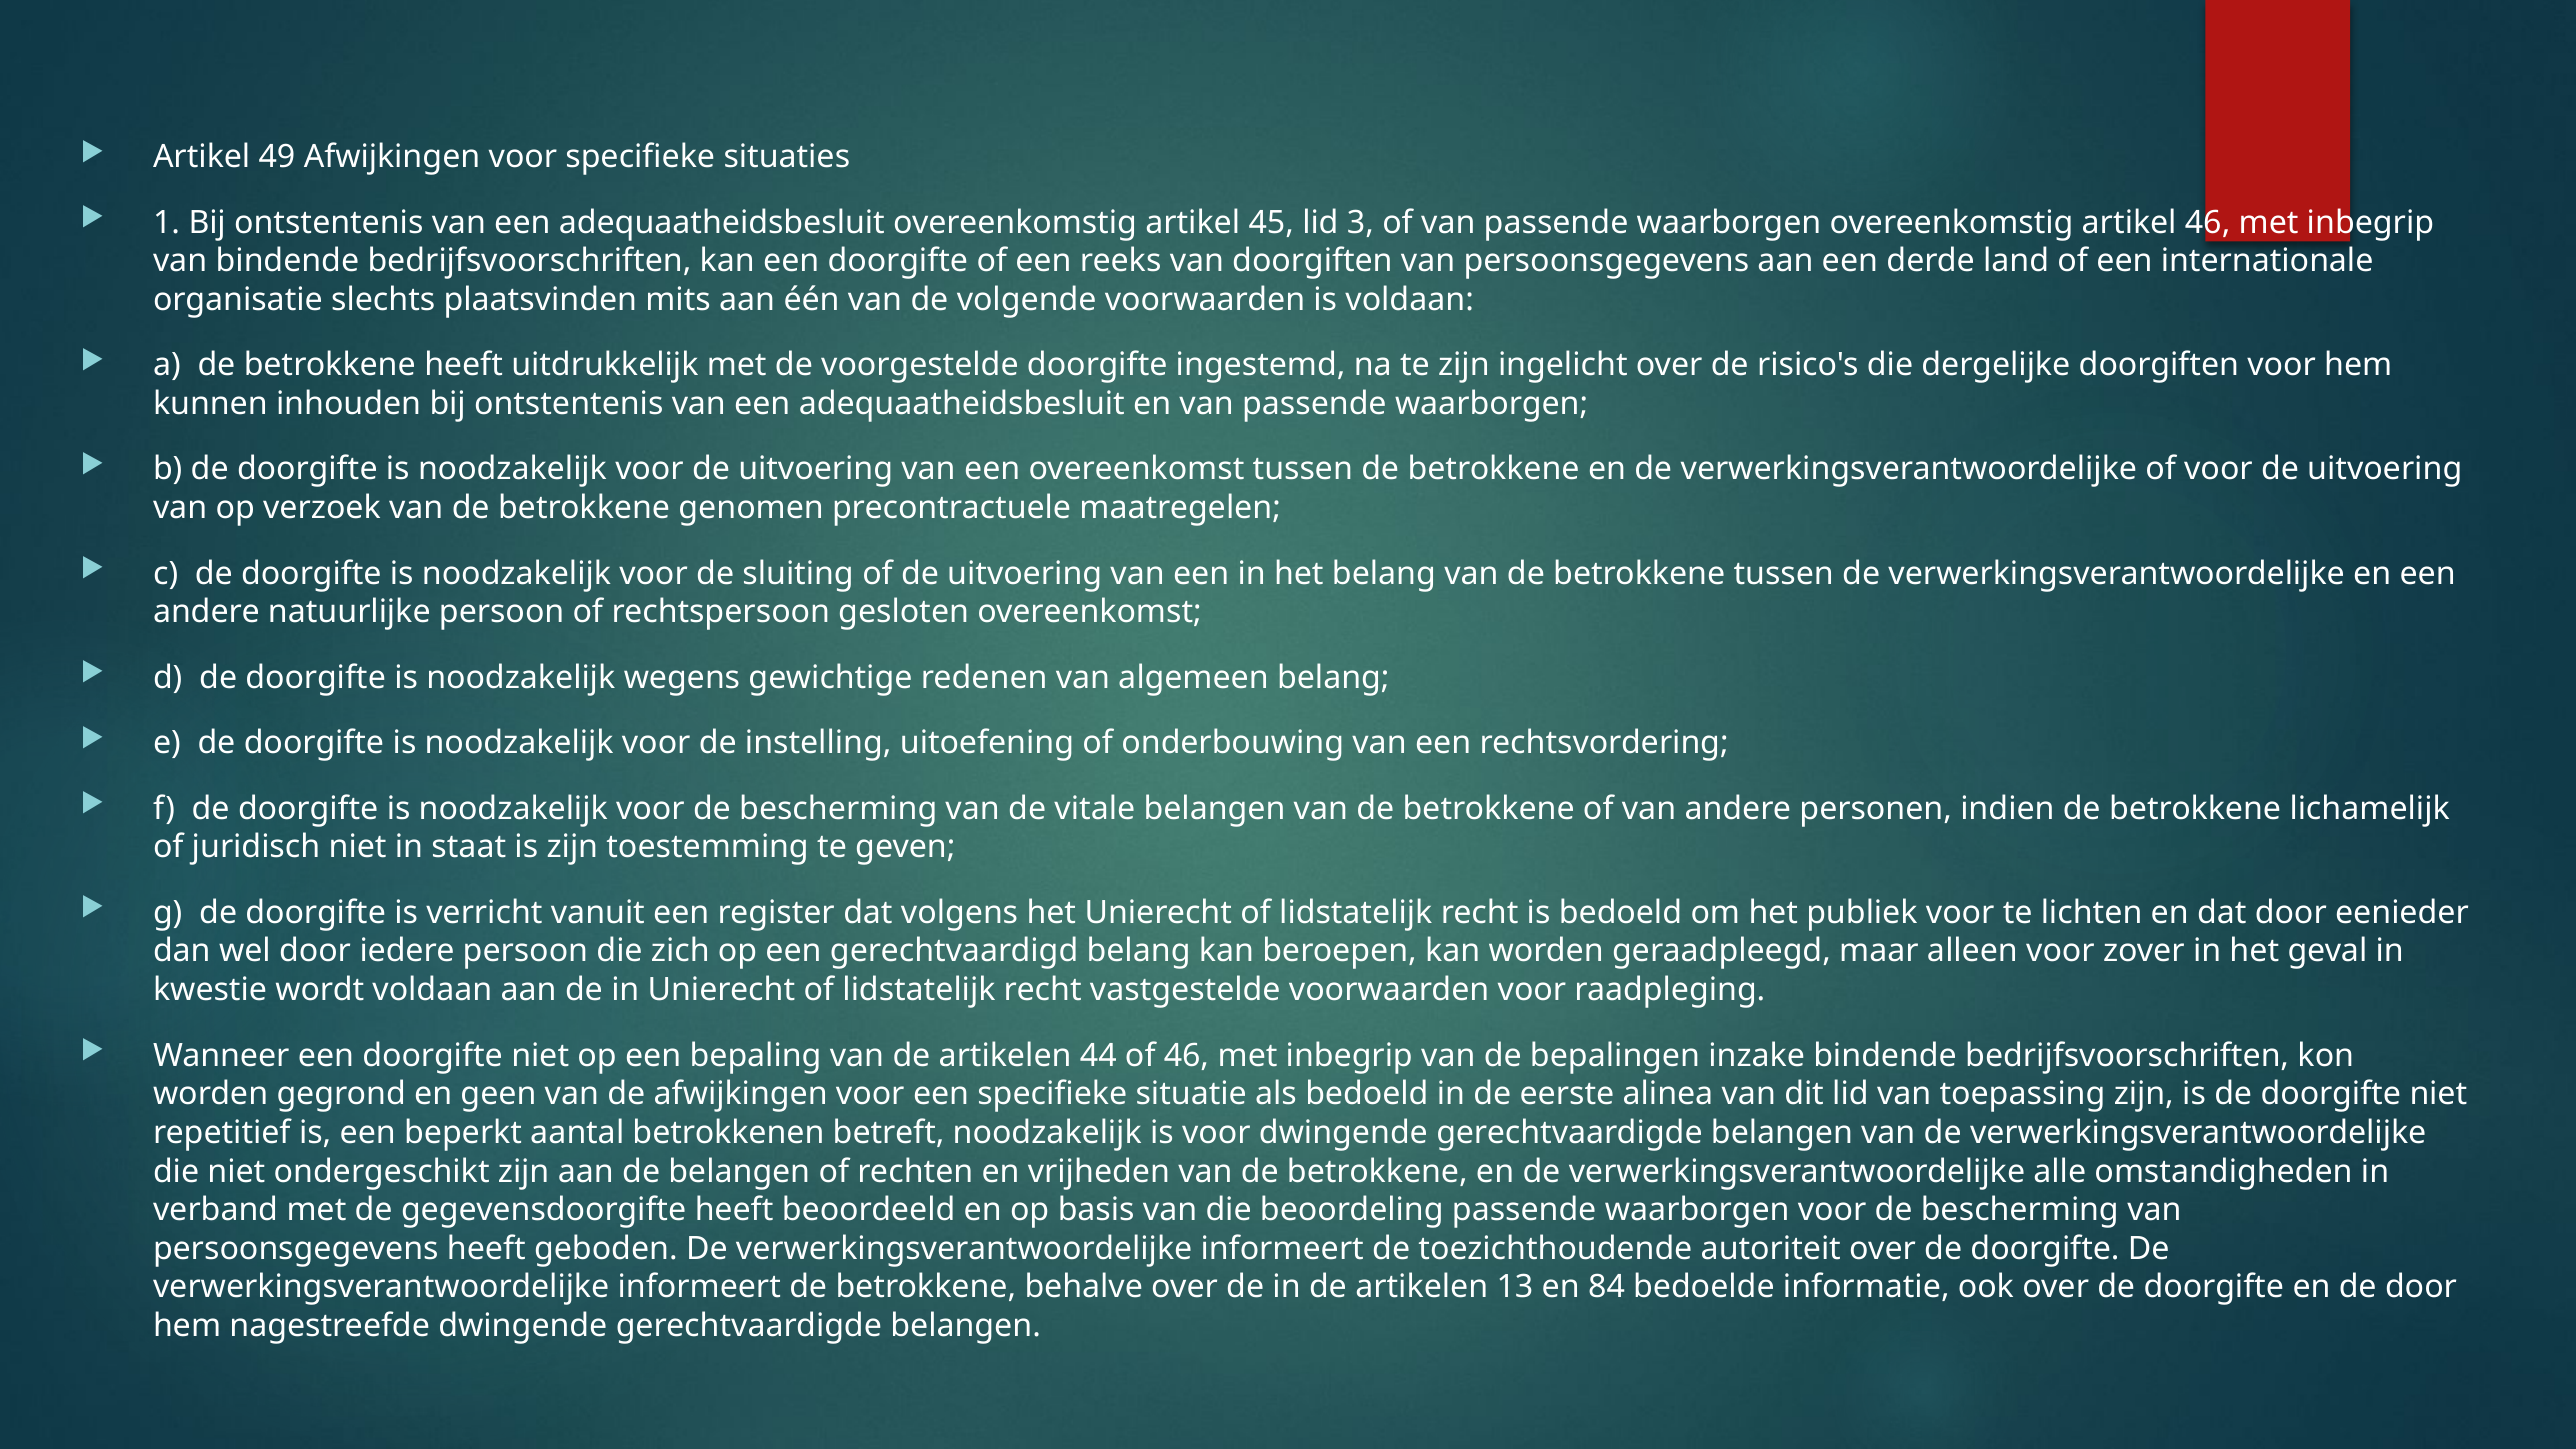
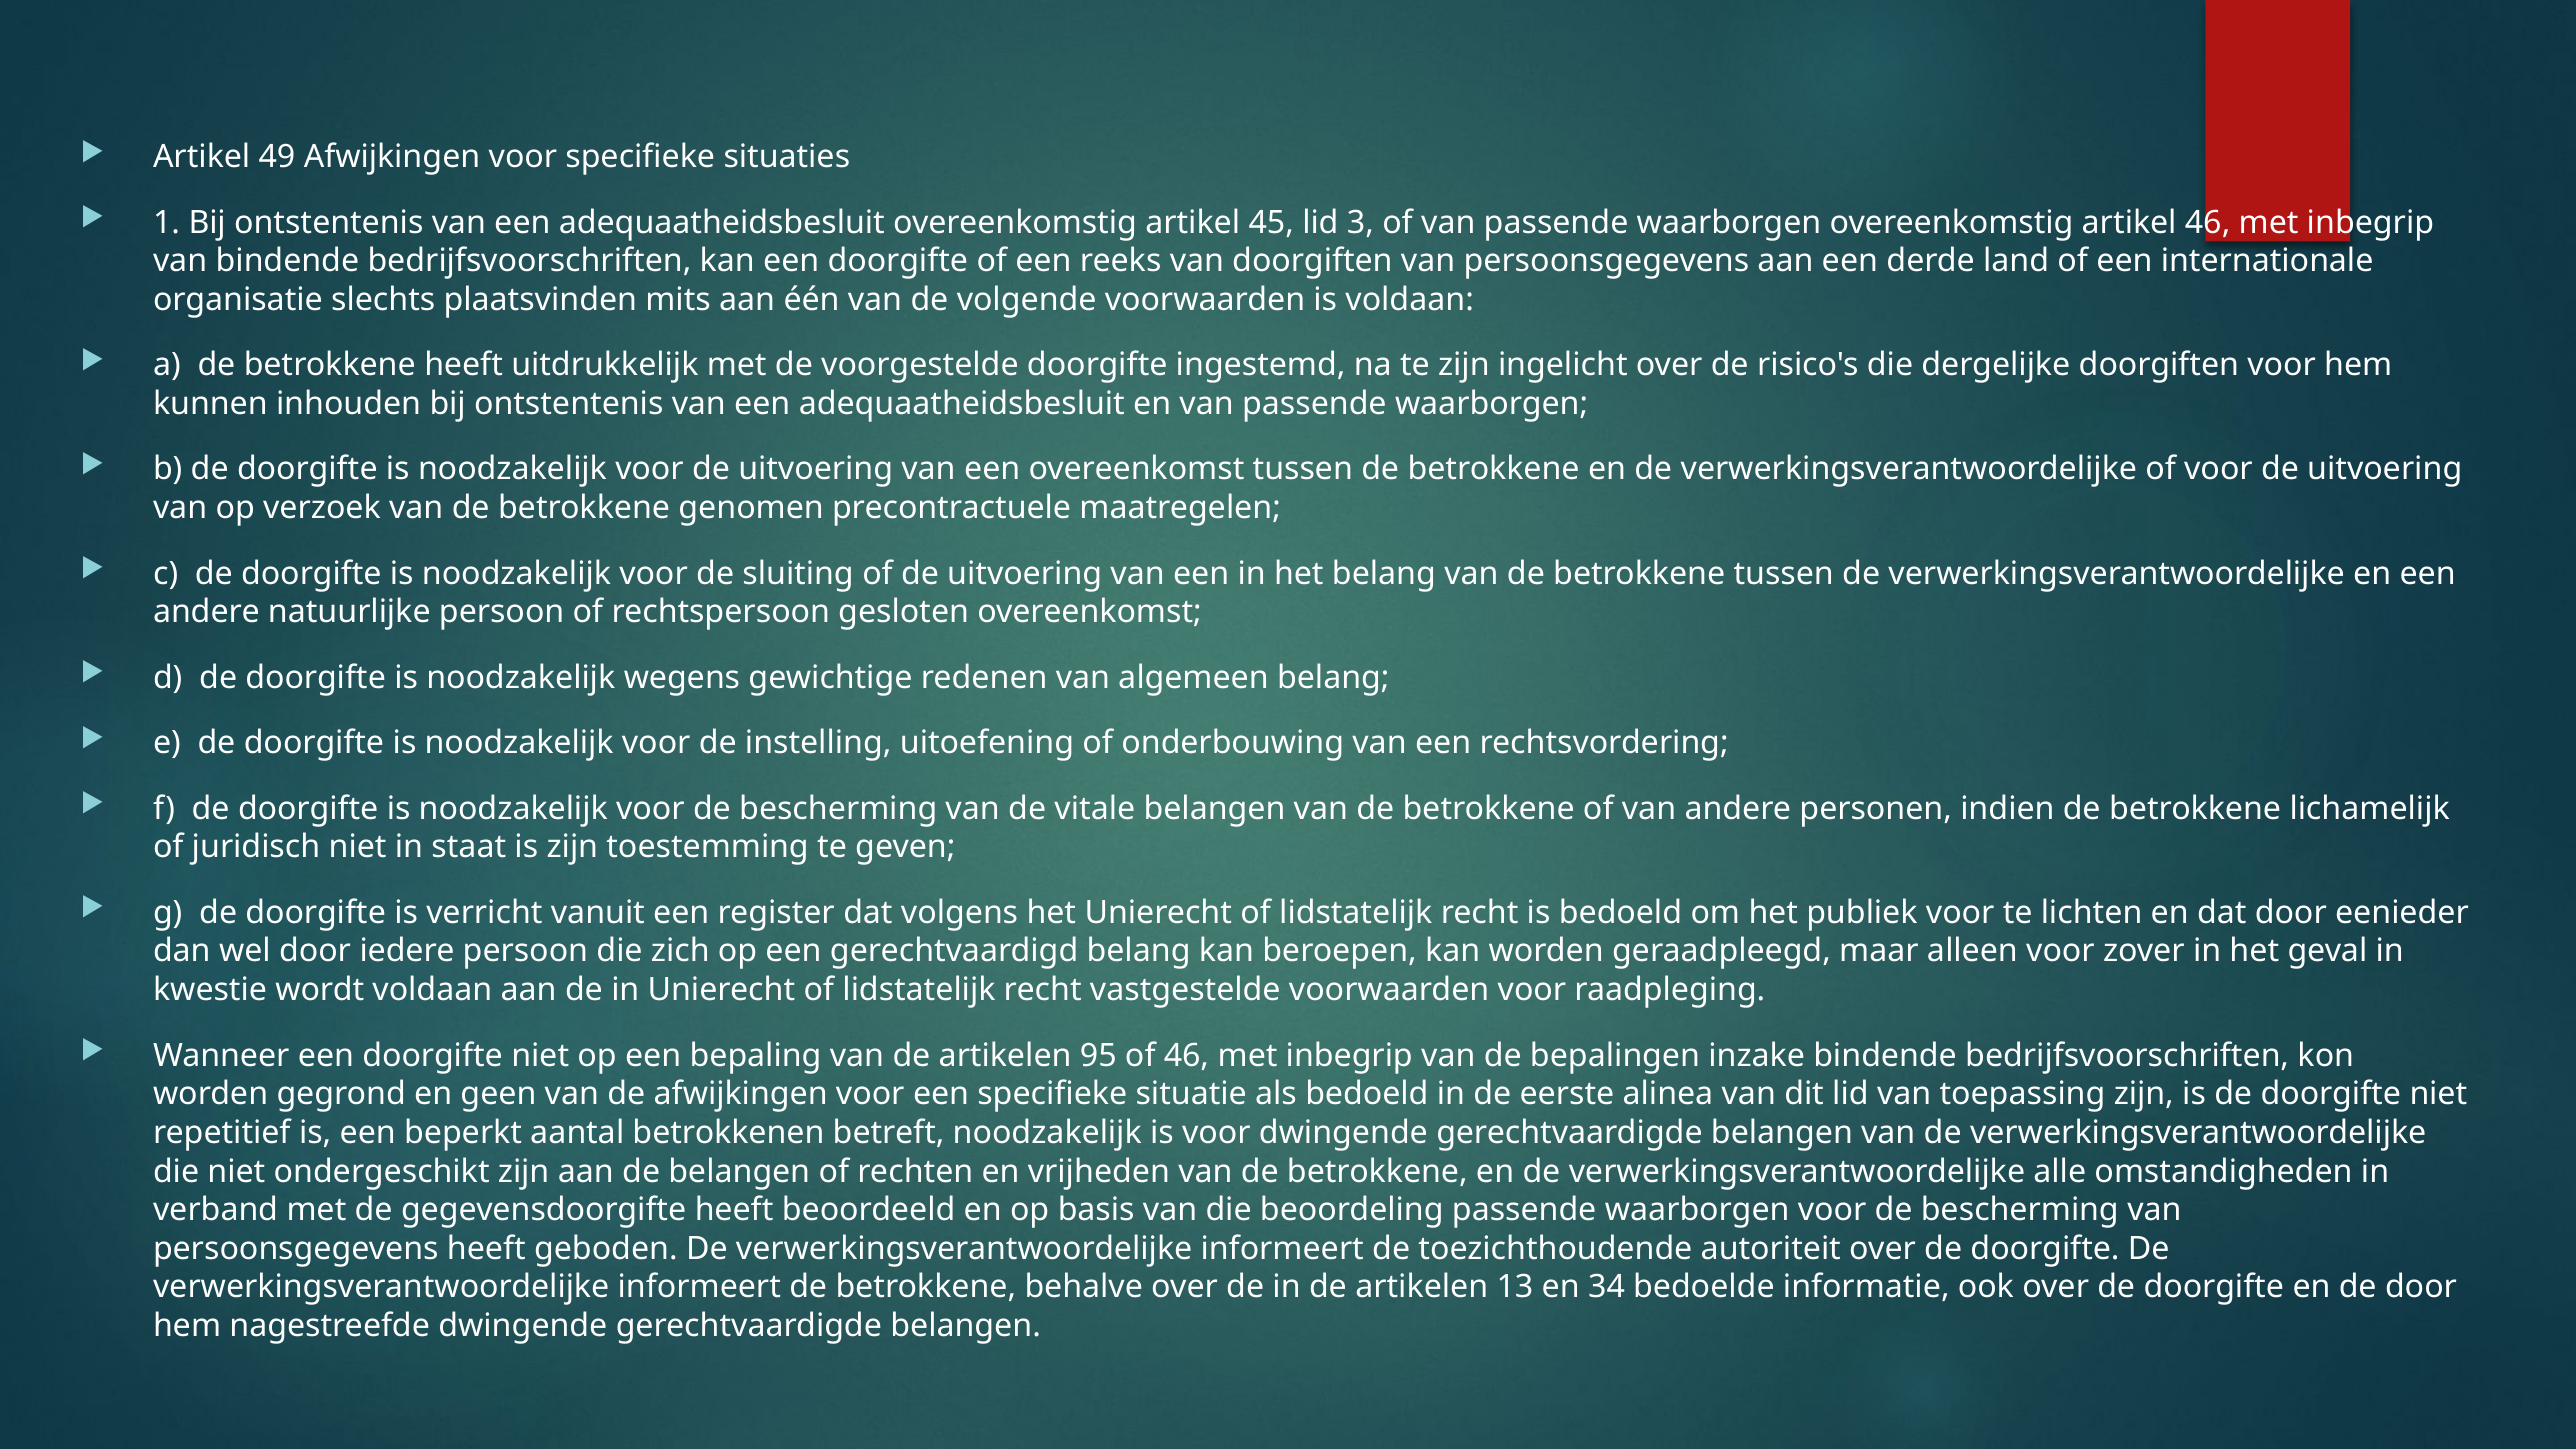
44: 44 -> 95 (1098, 1055)
84: 84 -> 34 (1607, 1287)
